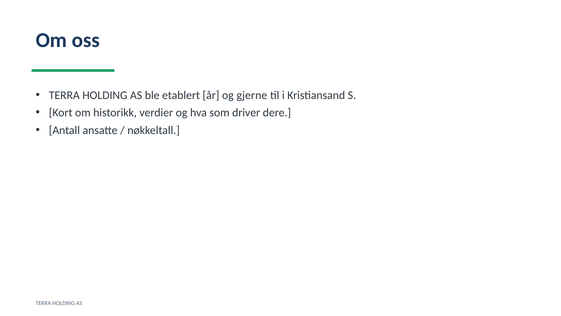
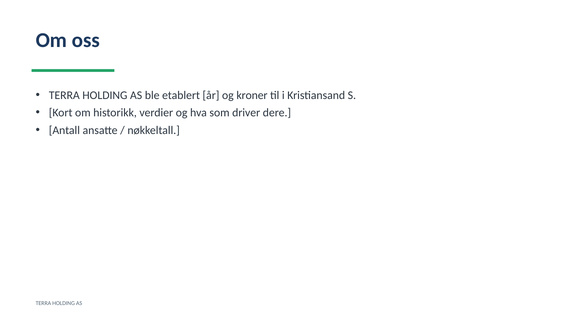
gjerne: gjerne -> kroner (252, 95)
